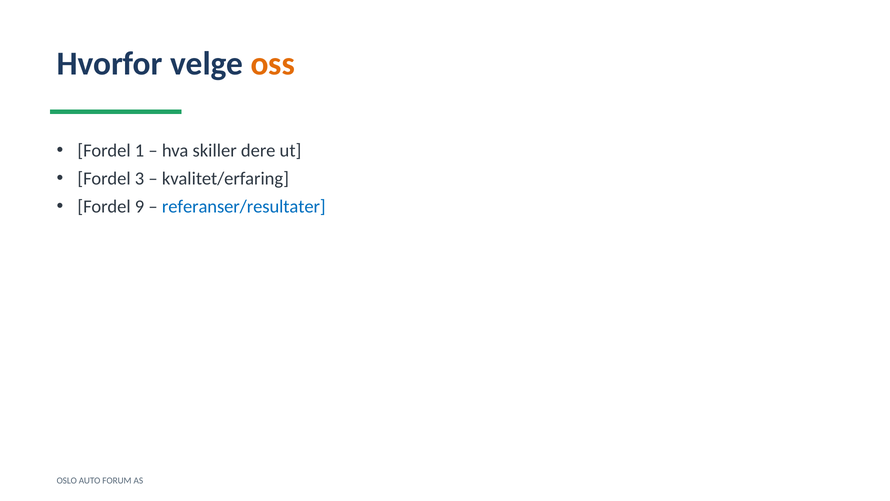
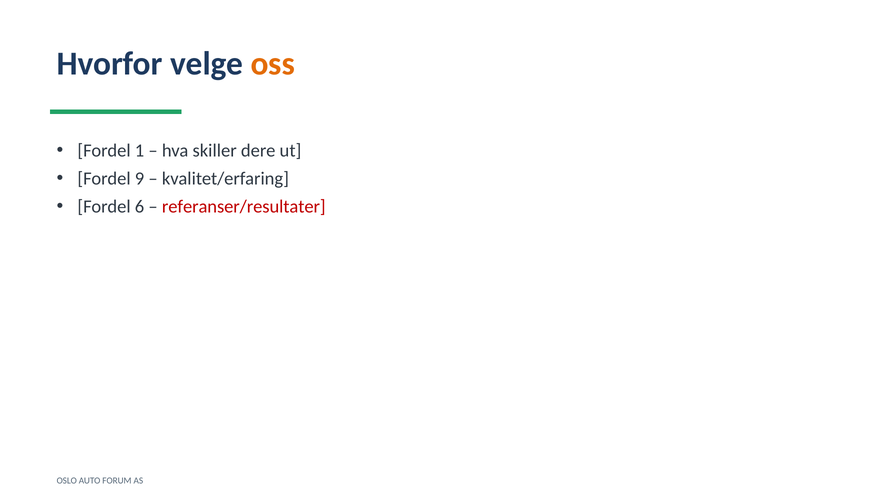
3: 3 -> 9 (140, 179)
9: 9 -> 6 (140, 206)
referanser/resultater colour: blue -> red (244, 206)
